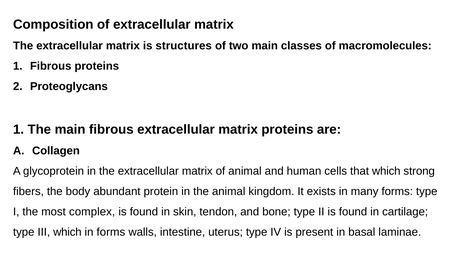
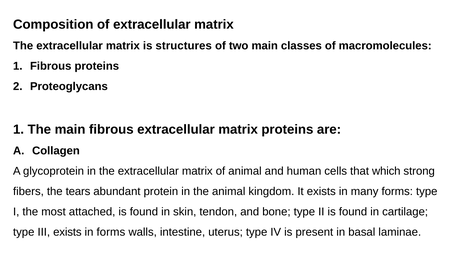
body: body -> tears (78, 191)
complex: complex -> attached (92, 212)
III which: which -> exists (67, 232)
